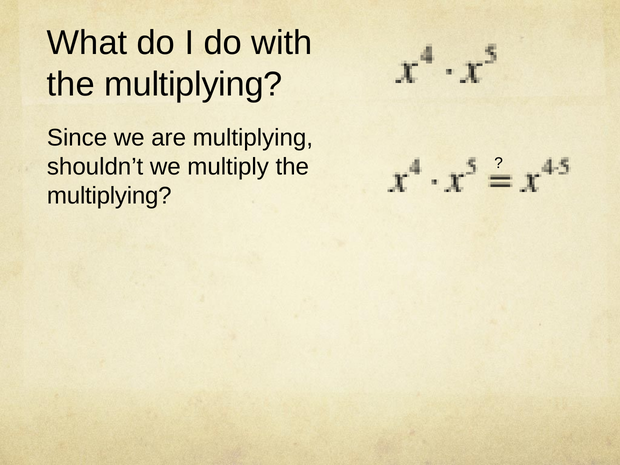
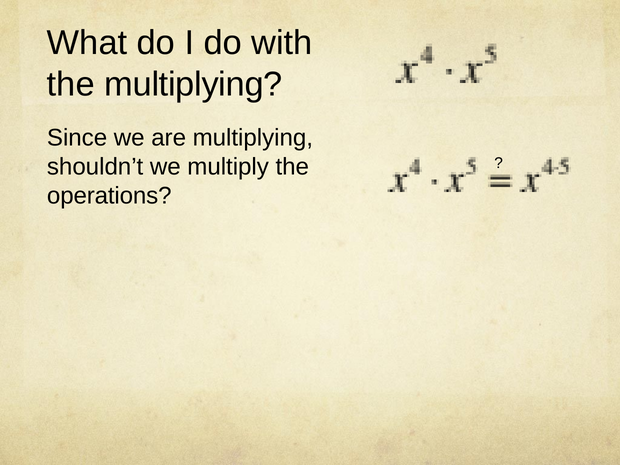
multiplying: multiplying -> operations (109, 196)
